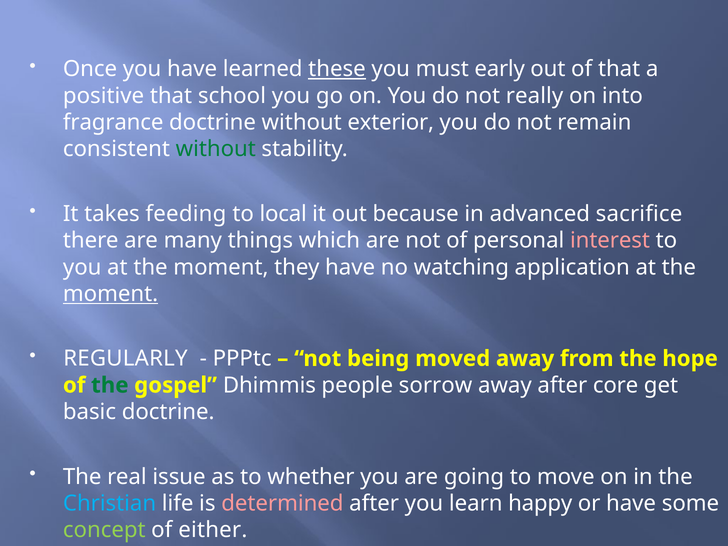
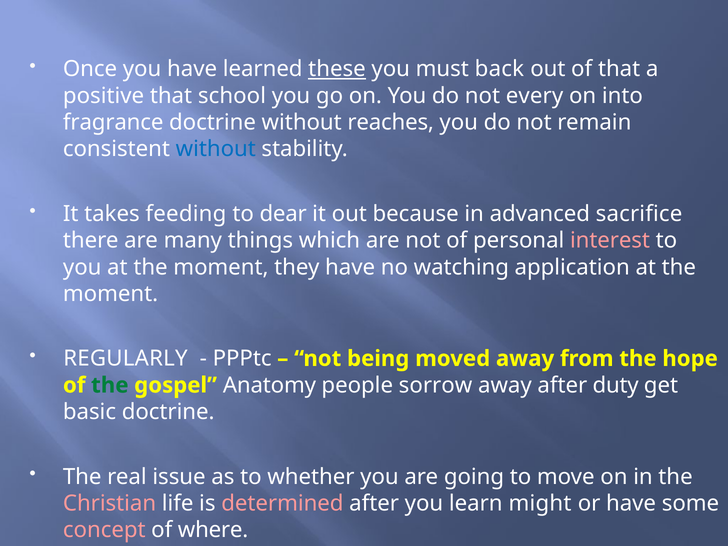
early: early -> back (499, 69)
really: really -> every (535, 96)
exterior: exterior -> reaches (391, 122)
without colour: green -> blue (216, 149)
local: local -> dear (283, 214)
moment underline: present -> none (111, 294)
Dhimmis: Dhimmis -> Anatomy (269, 385)
core: core -> duty (616, 385)
Christian colour: light blue -> pink (110, 503)
happy: happy -> might (540, 503)
concept colour: light green -> pink (104, 530)
either: either -> where (213, 530)
